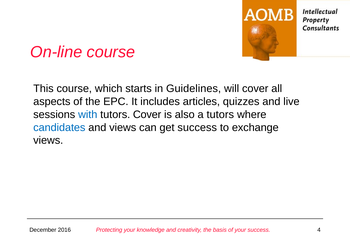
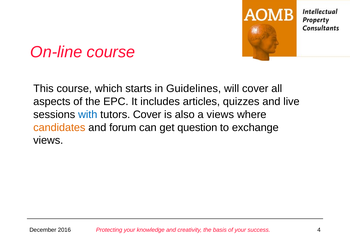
a tutors: tutors -> views (220, 114)
candidates colour: blue -> orange (59, 127)
and views: views -> forum (123, 127)
get success: success -> question (197, 127)
